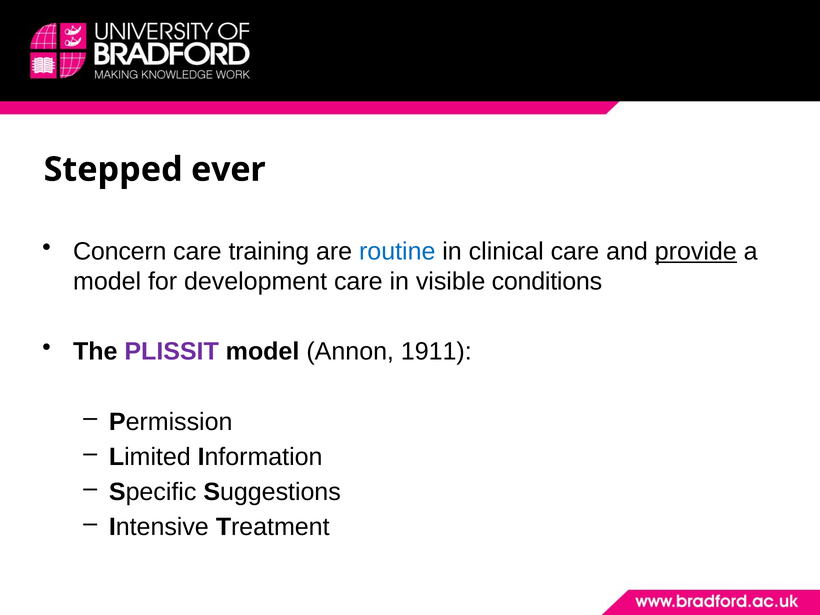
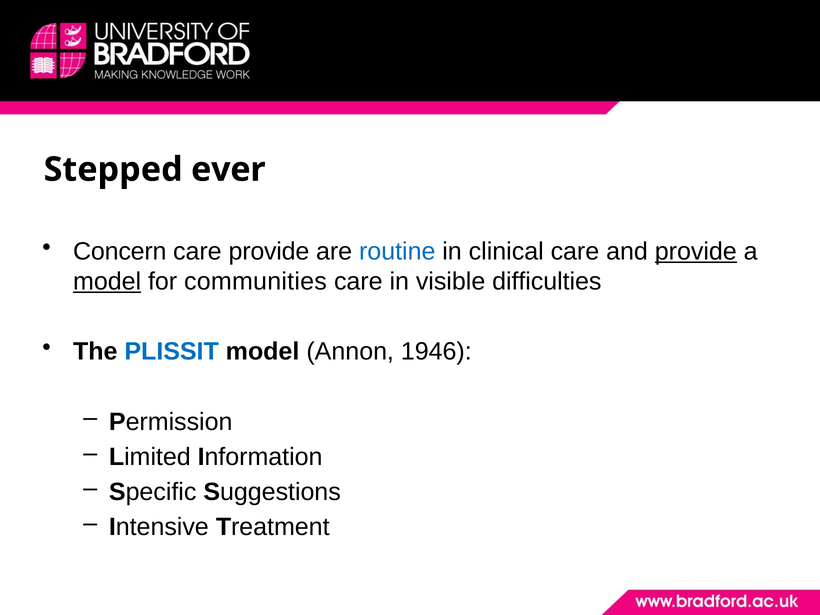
care training: training -> provide (269, 252)
model underline: none -> present (107, 282)
development: development -> communities (255, 282)
conditions: conditions -> difficulties (547, 282)
PLISSIT colour: purple -> blue (172, 352)
1911: 1911 -> 1946 (436, 352)
